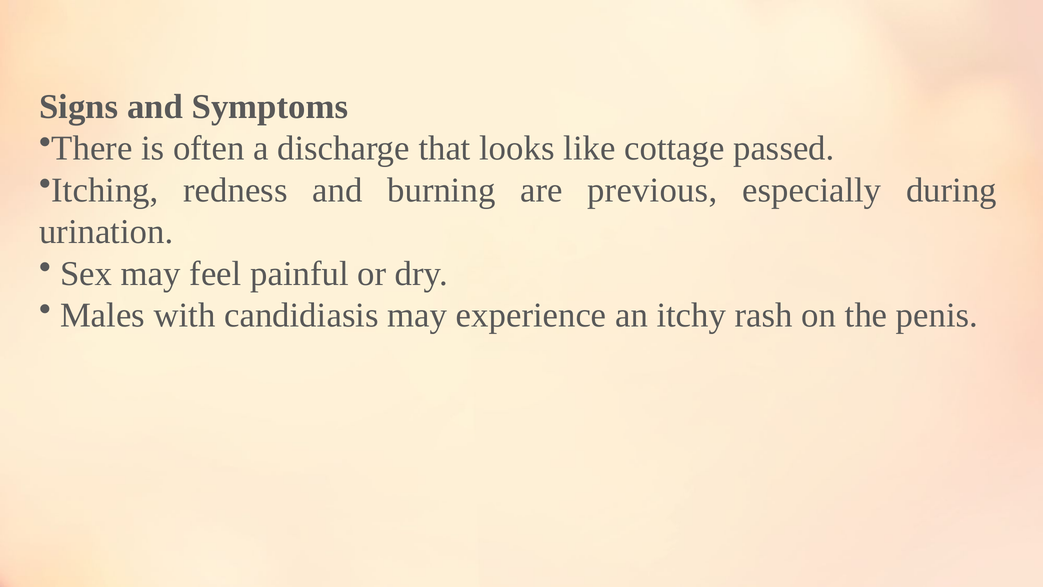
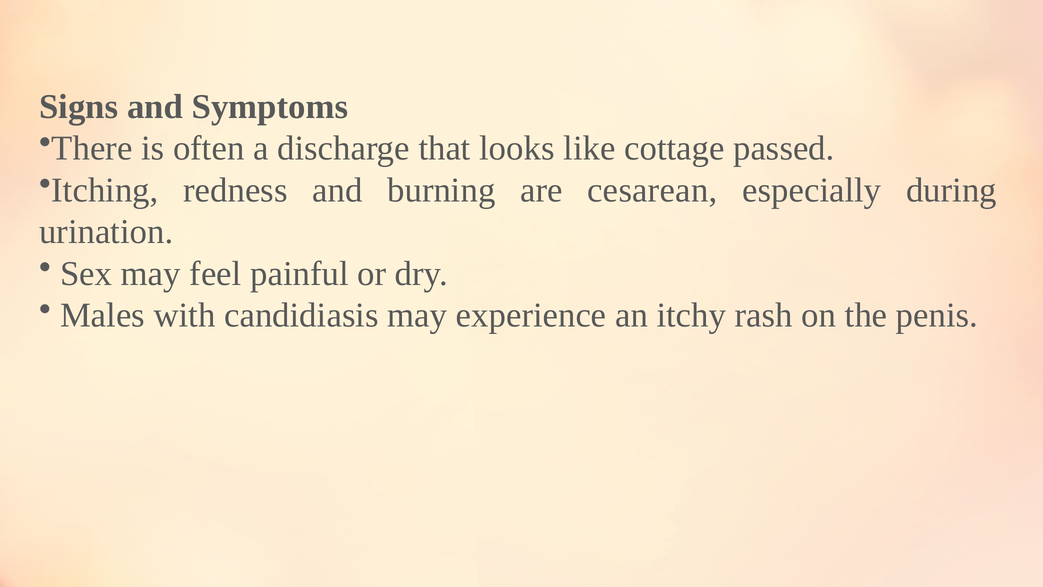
previous: previous -> cesarean (652, 190)
